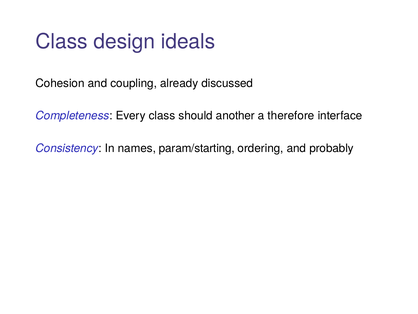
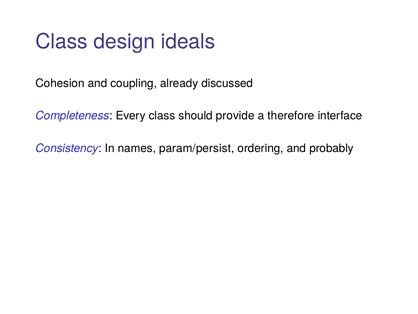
another: another -> provide (235, 116)
param/starting: param/starting -> param/persist (197, 148)
